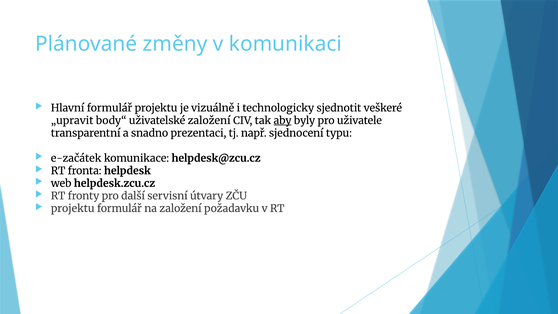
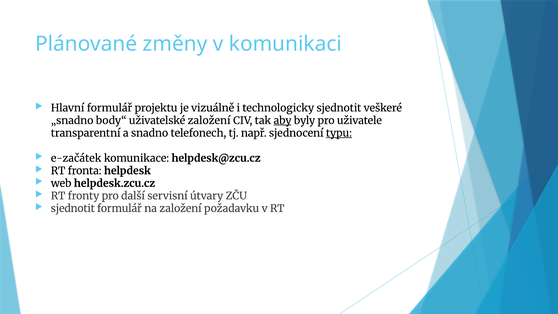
„upravit: „upravit -> „snadno (72, 121)
prezentaci: prezentaci -> telefonech (198, 133)
typu underline: none -> present (339, 133)
projektu: projektu -> sjednotit (73, 208)
